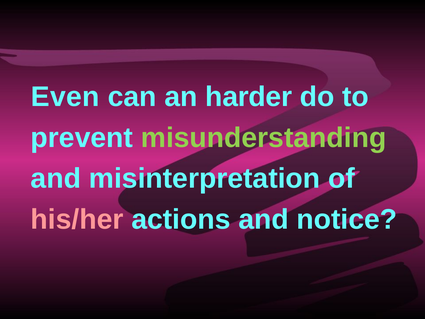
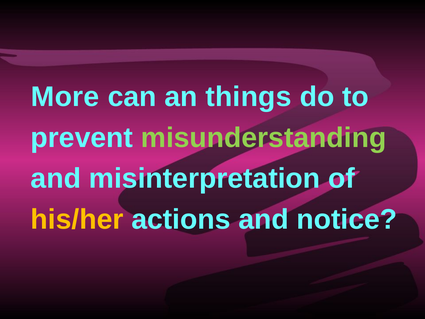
Even: Even -> More (65, 97)
harder: harder -> things (248, 97)
his/her colour: pink -> yellow (77, 219)
